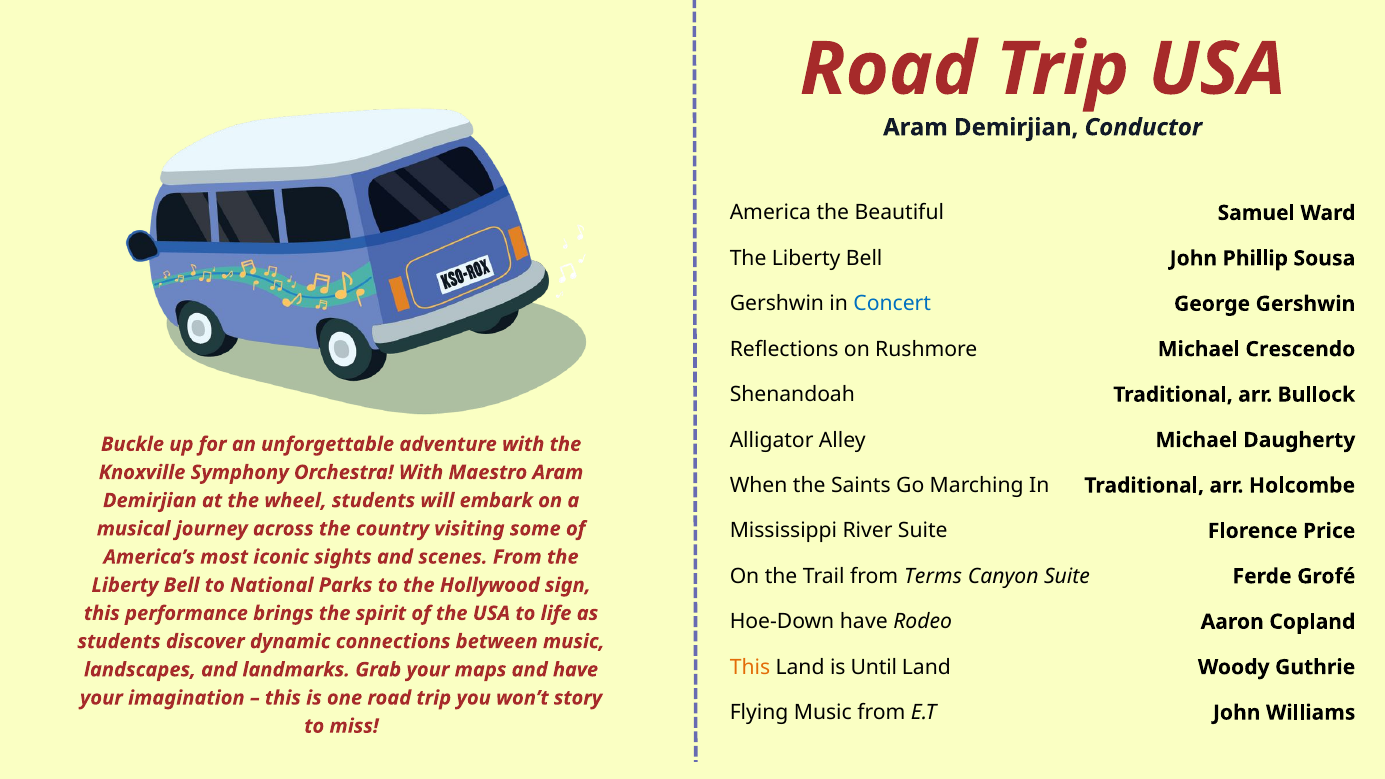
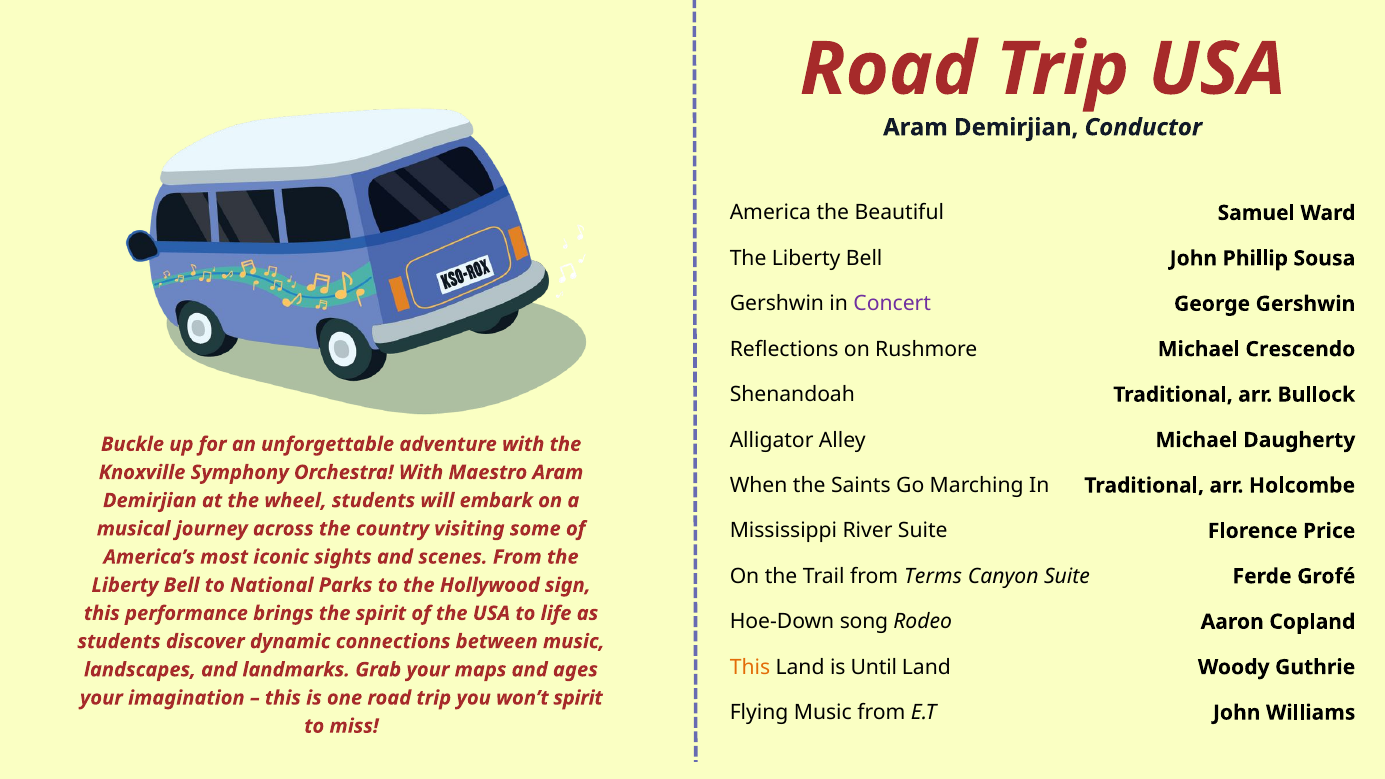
Concert colour: blue -> purple (892, 304)
Hoe-Down have: have -> song (864, 622)
and have: have -> ages (575, 670)
won’t story: story -> spirit (578, 698)
